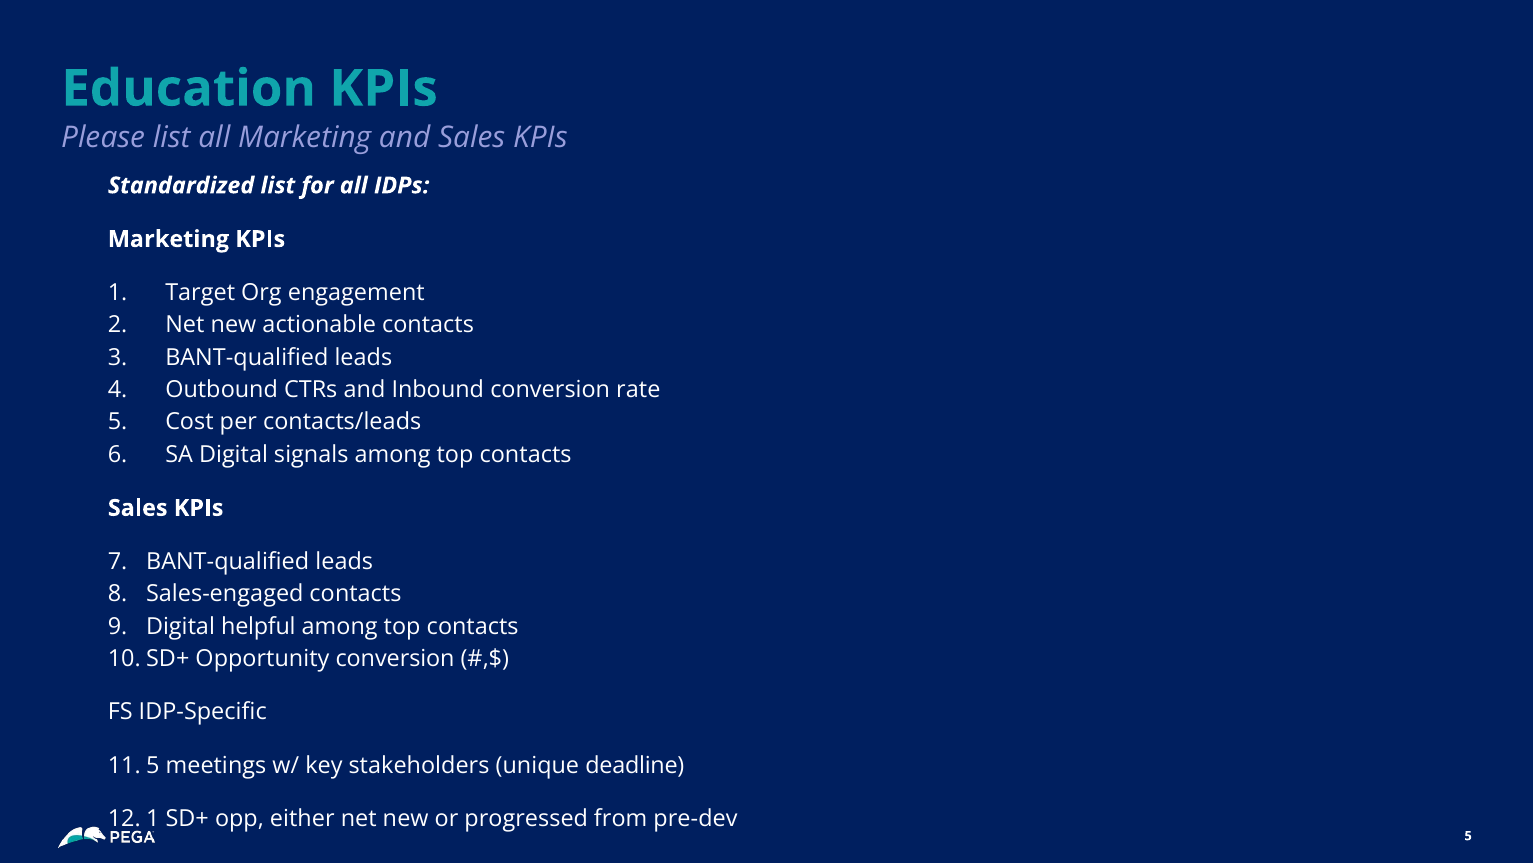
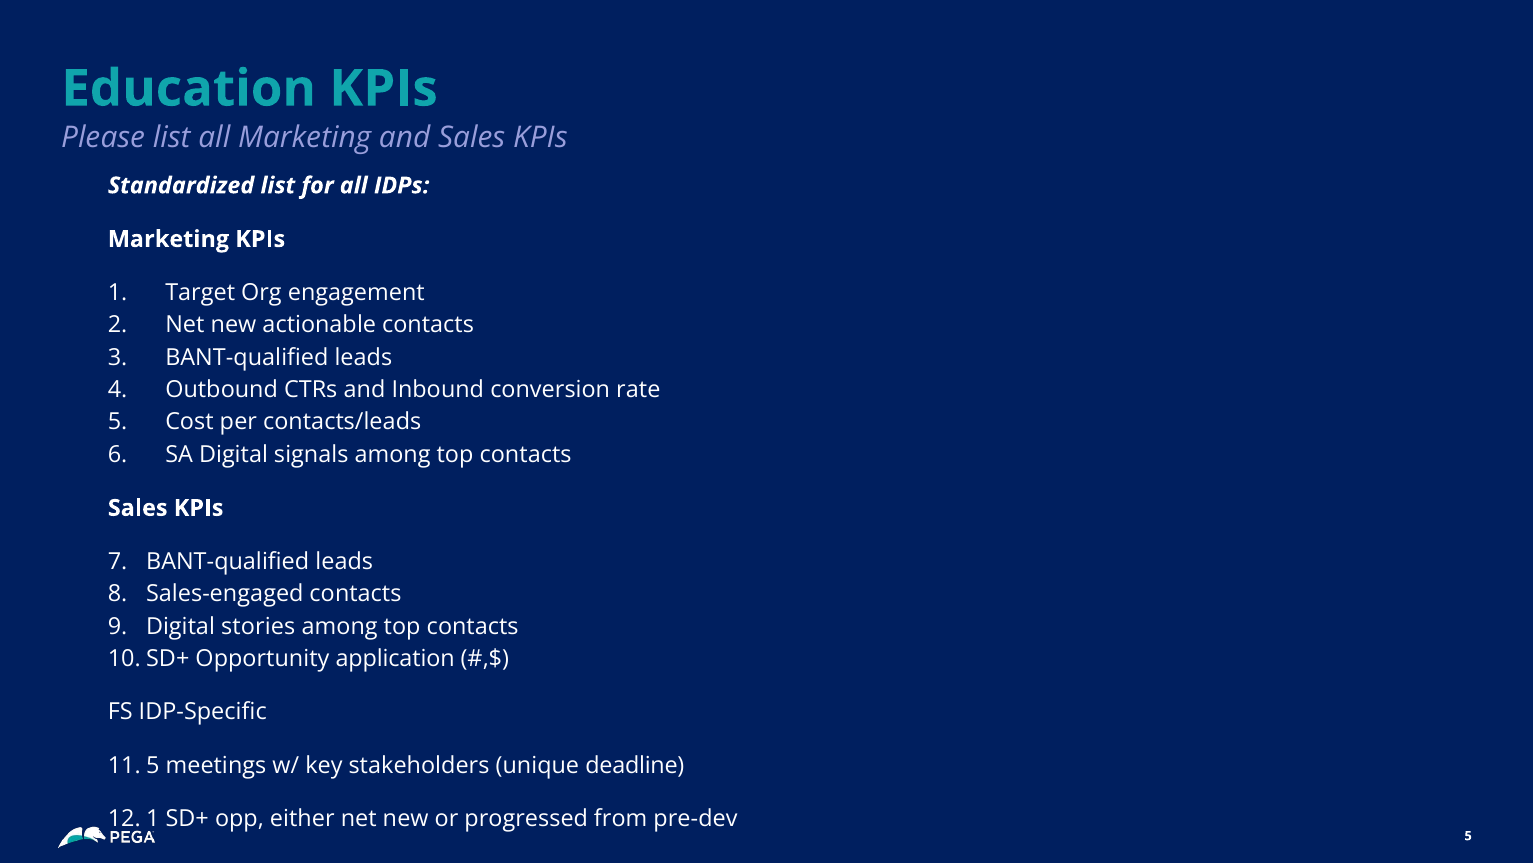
helpful: helpful -> stories (258, 626)
Opportunity conversion: conversion -> application (395, 658)
